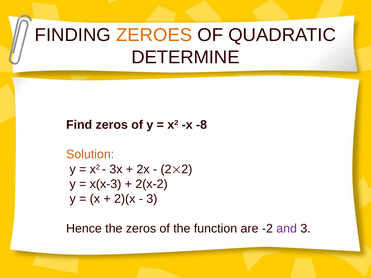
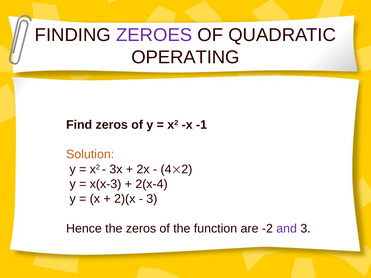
ZEROES colour: orange -> purple (154, 35)
DETERMINE: DETERMINE -> OPERATING (186, 57)
-8: -8 -> -1 (202, 125)
2: 2 -> 4 (166, 169)
2(x-2: 2(x-2 -> 2(x-4 (152, 184)
